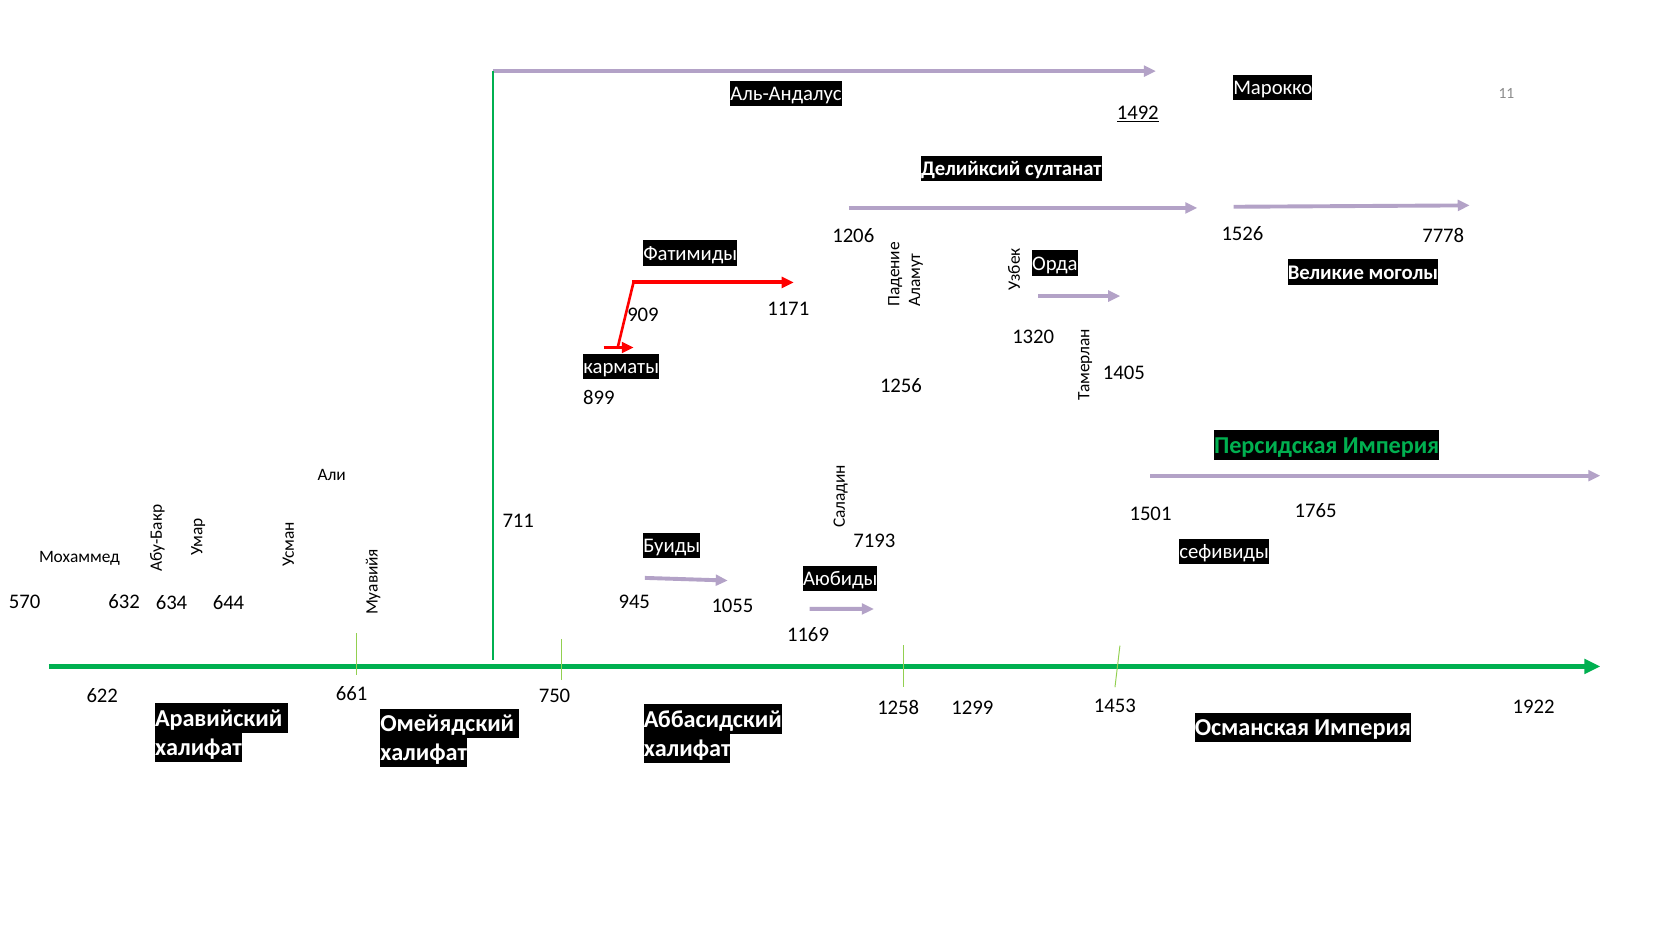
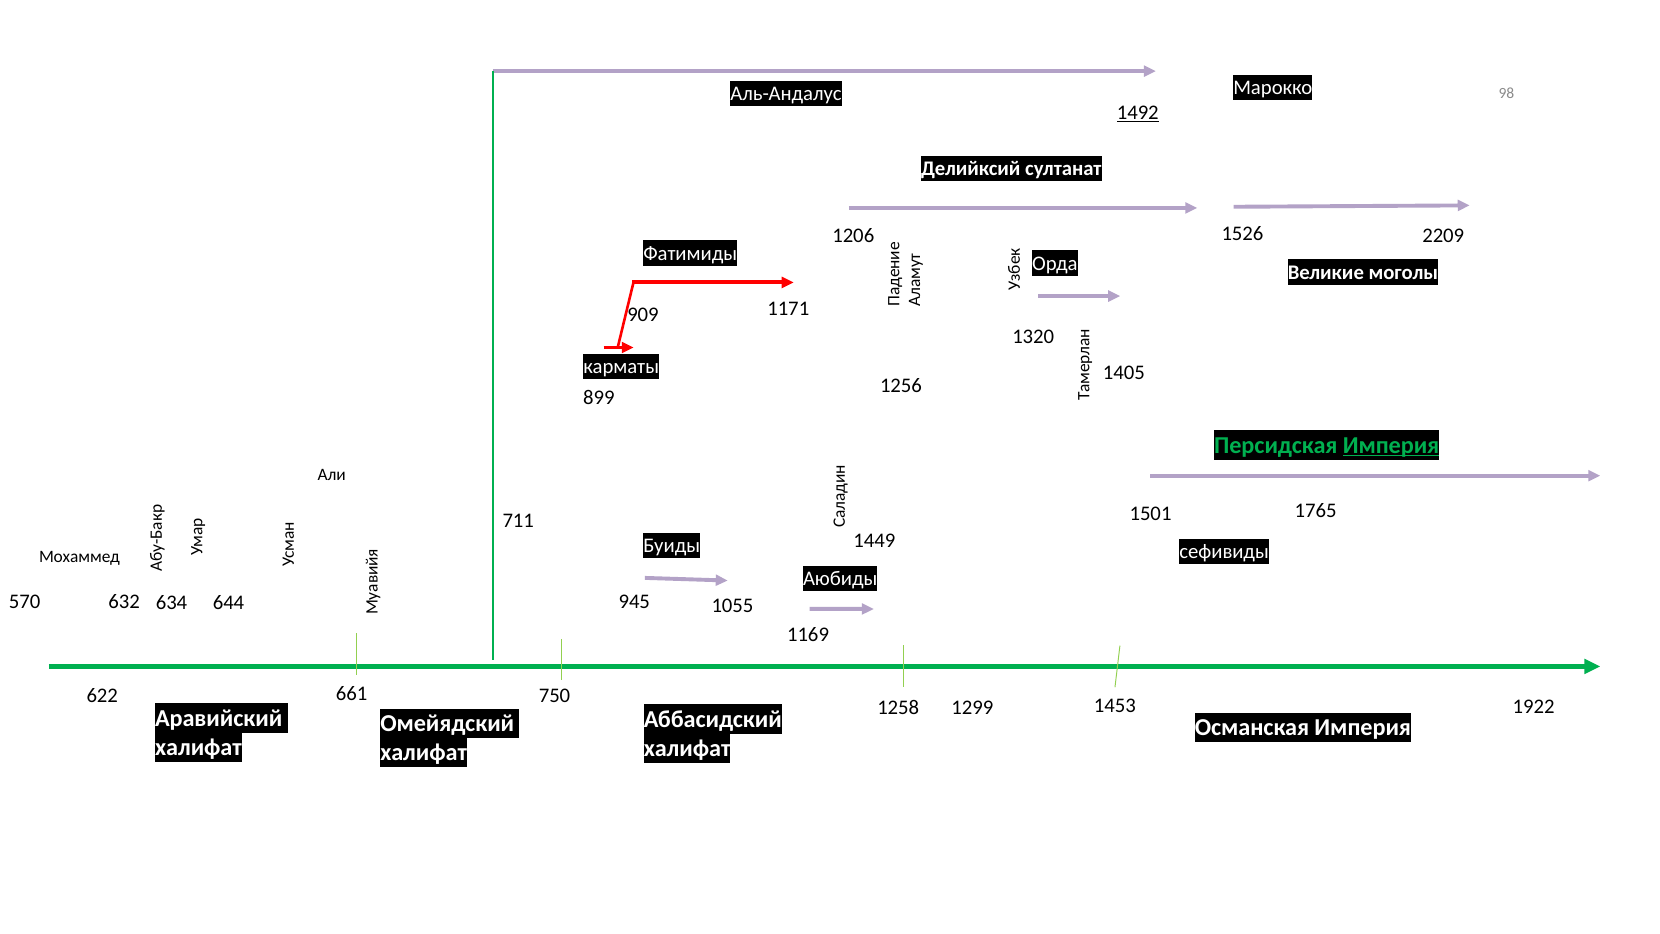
11: 11 -> 98 (1506, 93)
7778: 7778 -> 2209 (1443, 236)
Империя underline: none -> present (1391, 445)
7193: 7193 -> 1449 (874, 541)
